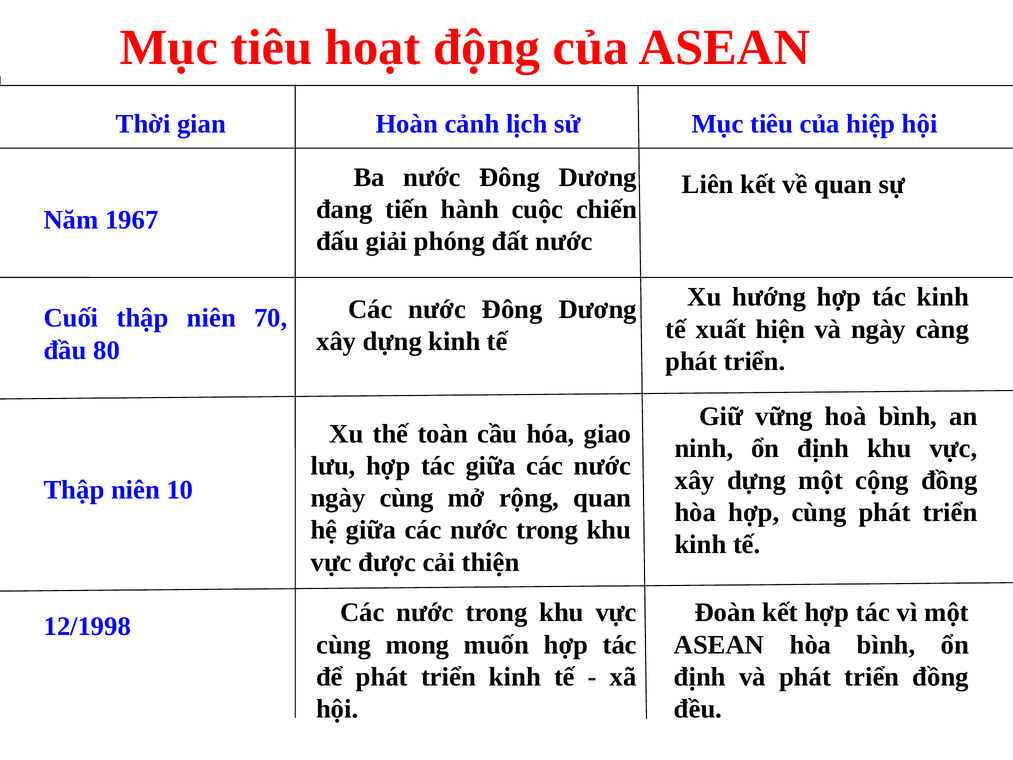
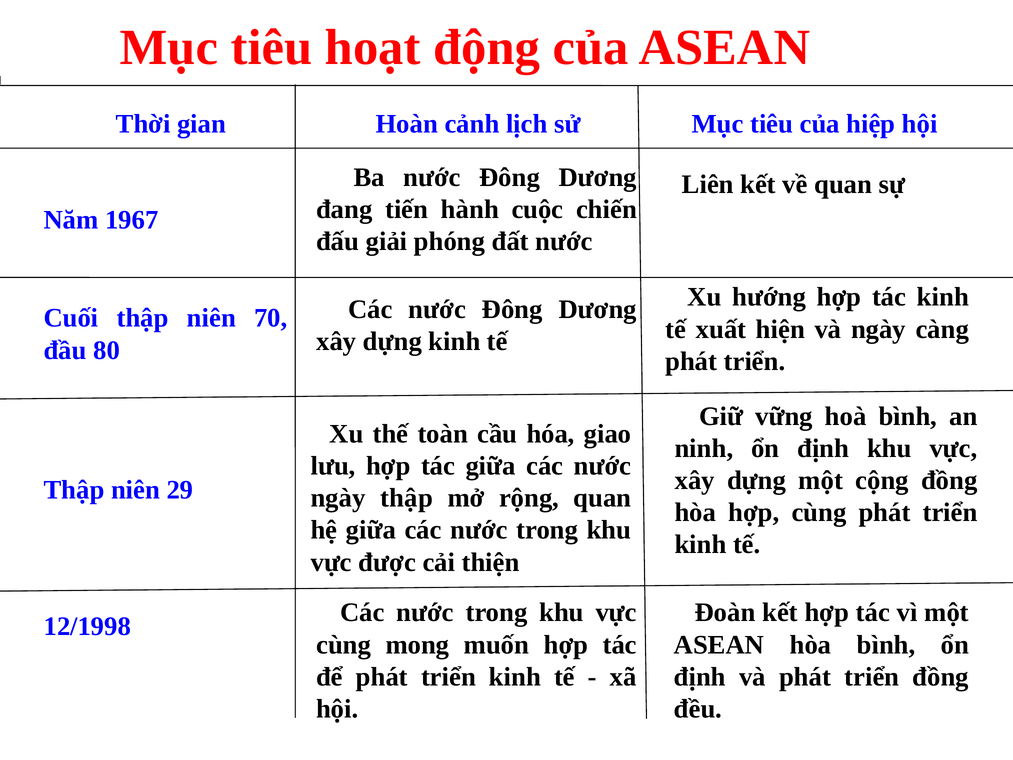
10: 10 -> 29 (180, 490)
ngày cùng: cùng -> thập (406, 498)
